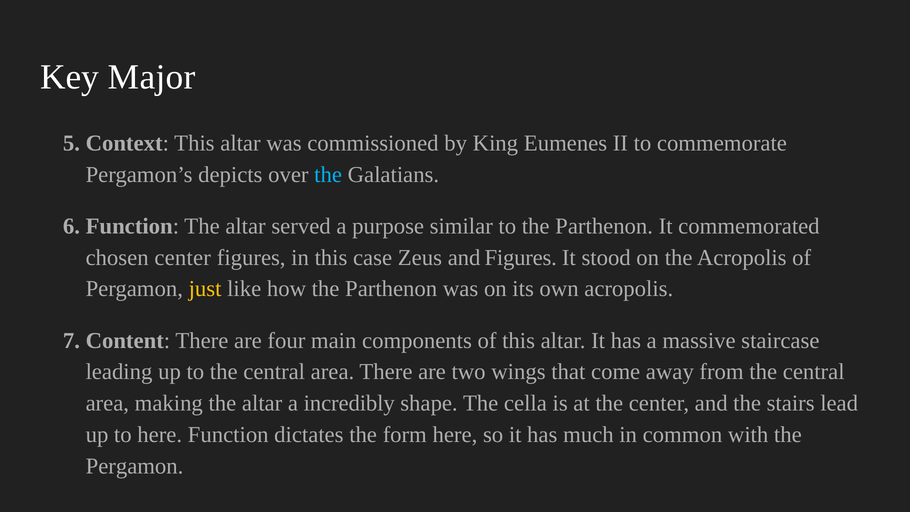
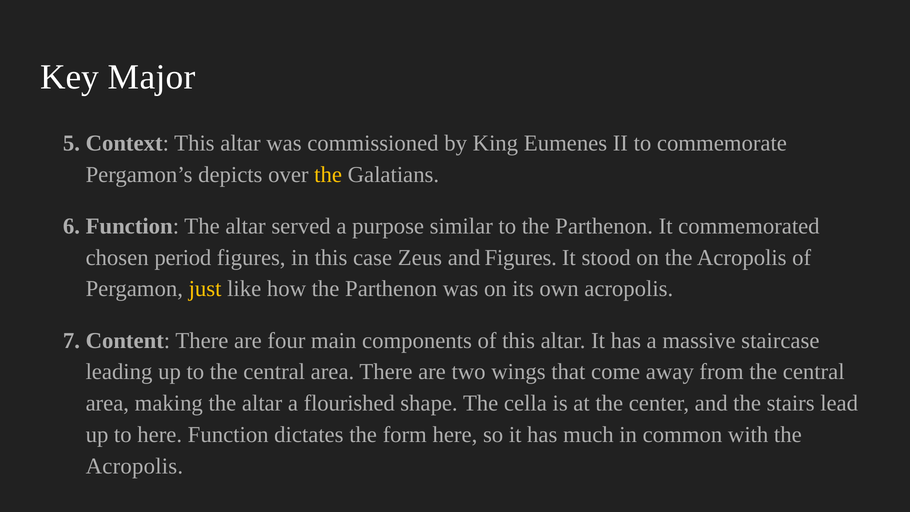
the colour: light blue -> yellow (328, 174)
chosen center: center -> period (183, 257)
incredibly: incredibly -> flourished (349, 403)
Pergamon: Pergamon -> Acropolis (134, 466)
